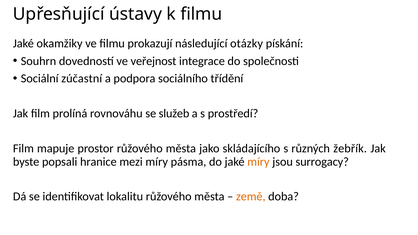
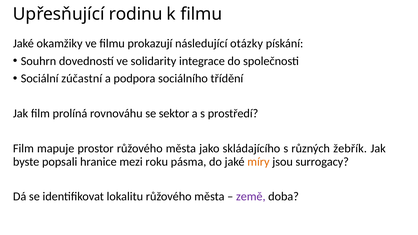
ústavy: ústavy -> rodinu (136, 14)
veřejnost: veřejnost -> solidarity (153, 61)
služeb: služeb -> sektor (174, 114)
mezi míry: míry -> roku (157, 162)
země colour: orange -> purple (251, 197)
